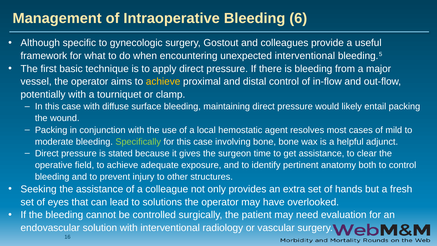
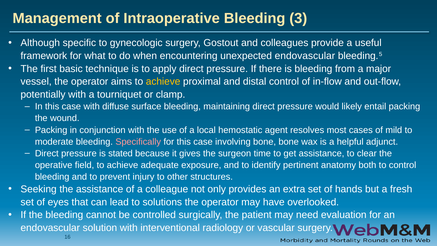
6: 6 -> 3 (298, 18)
unexpected interventional: interventional -> endovascular (305, 56)
Specifically colour: light green -> pink (138, 142)
